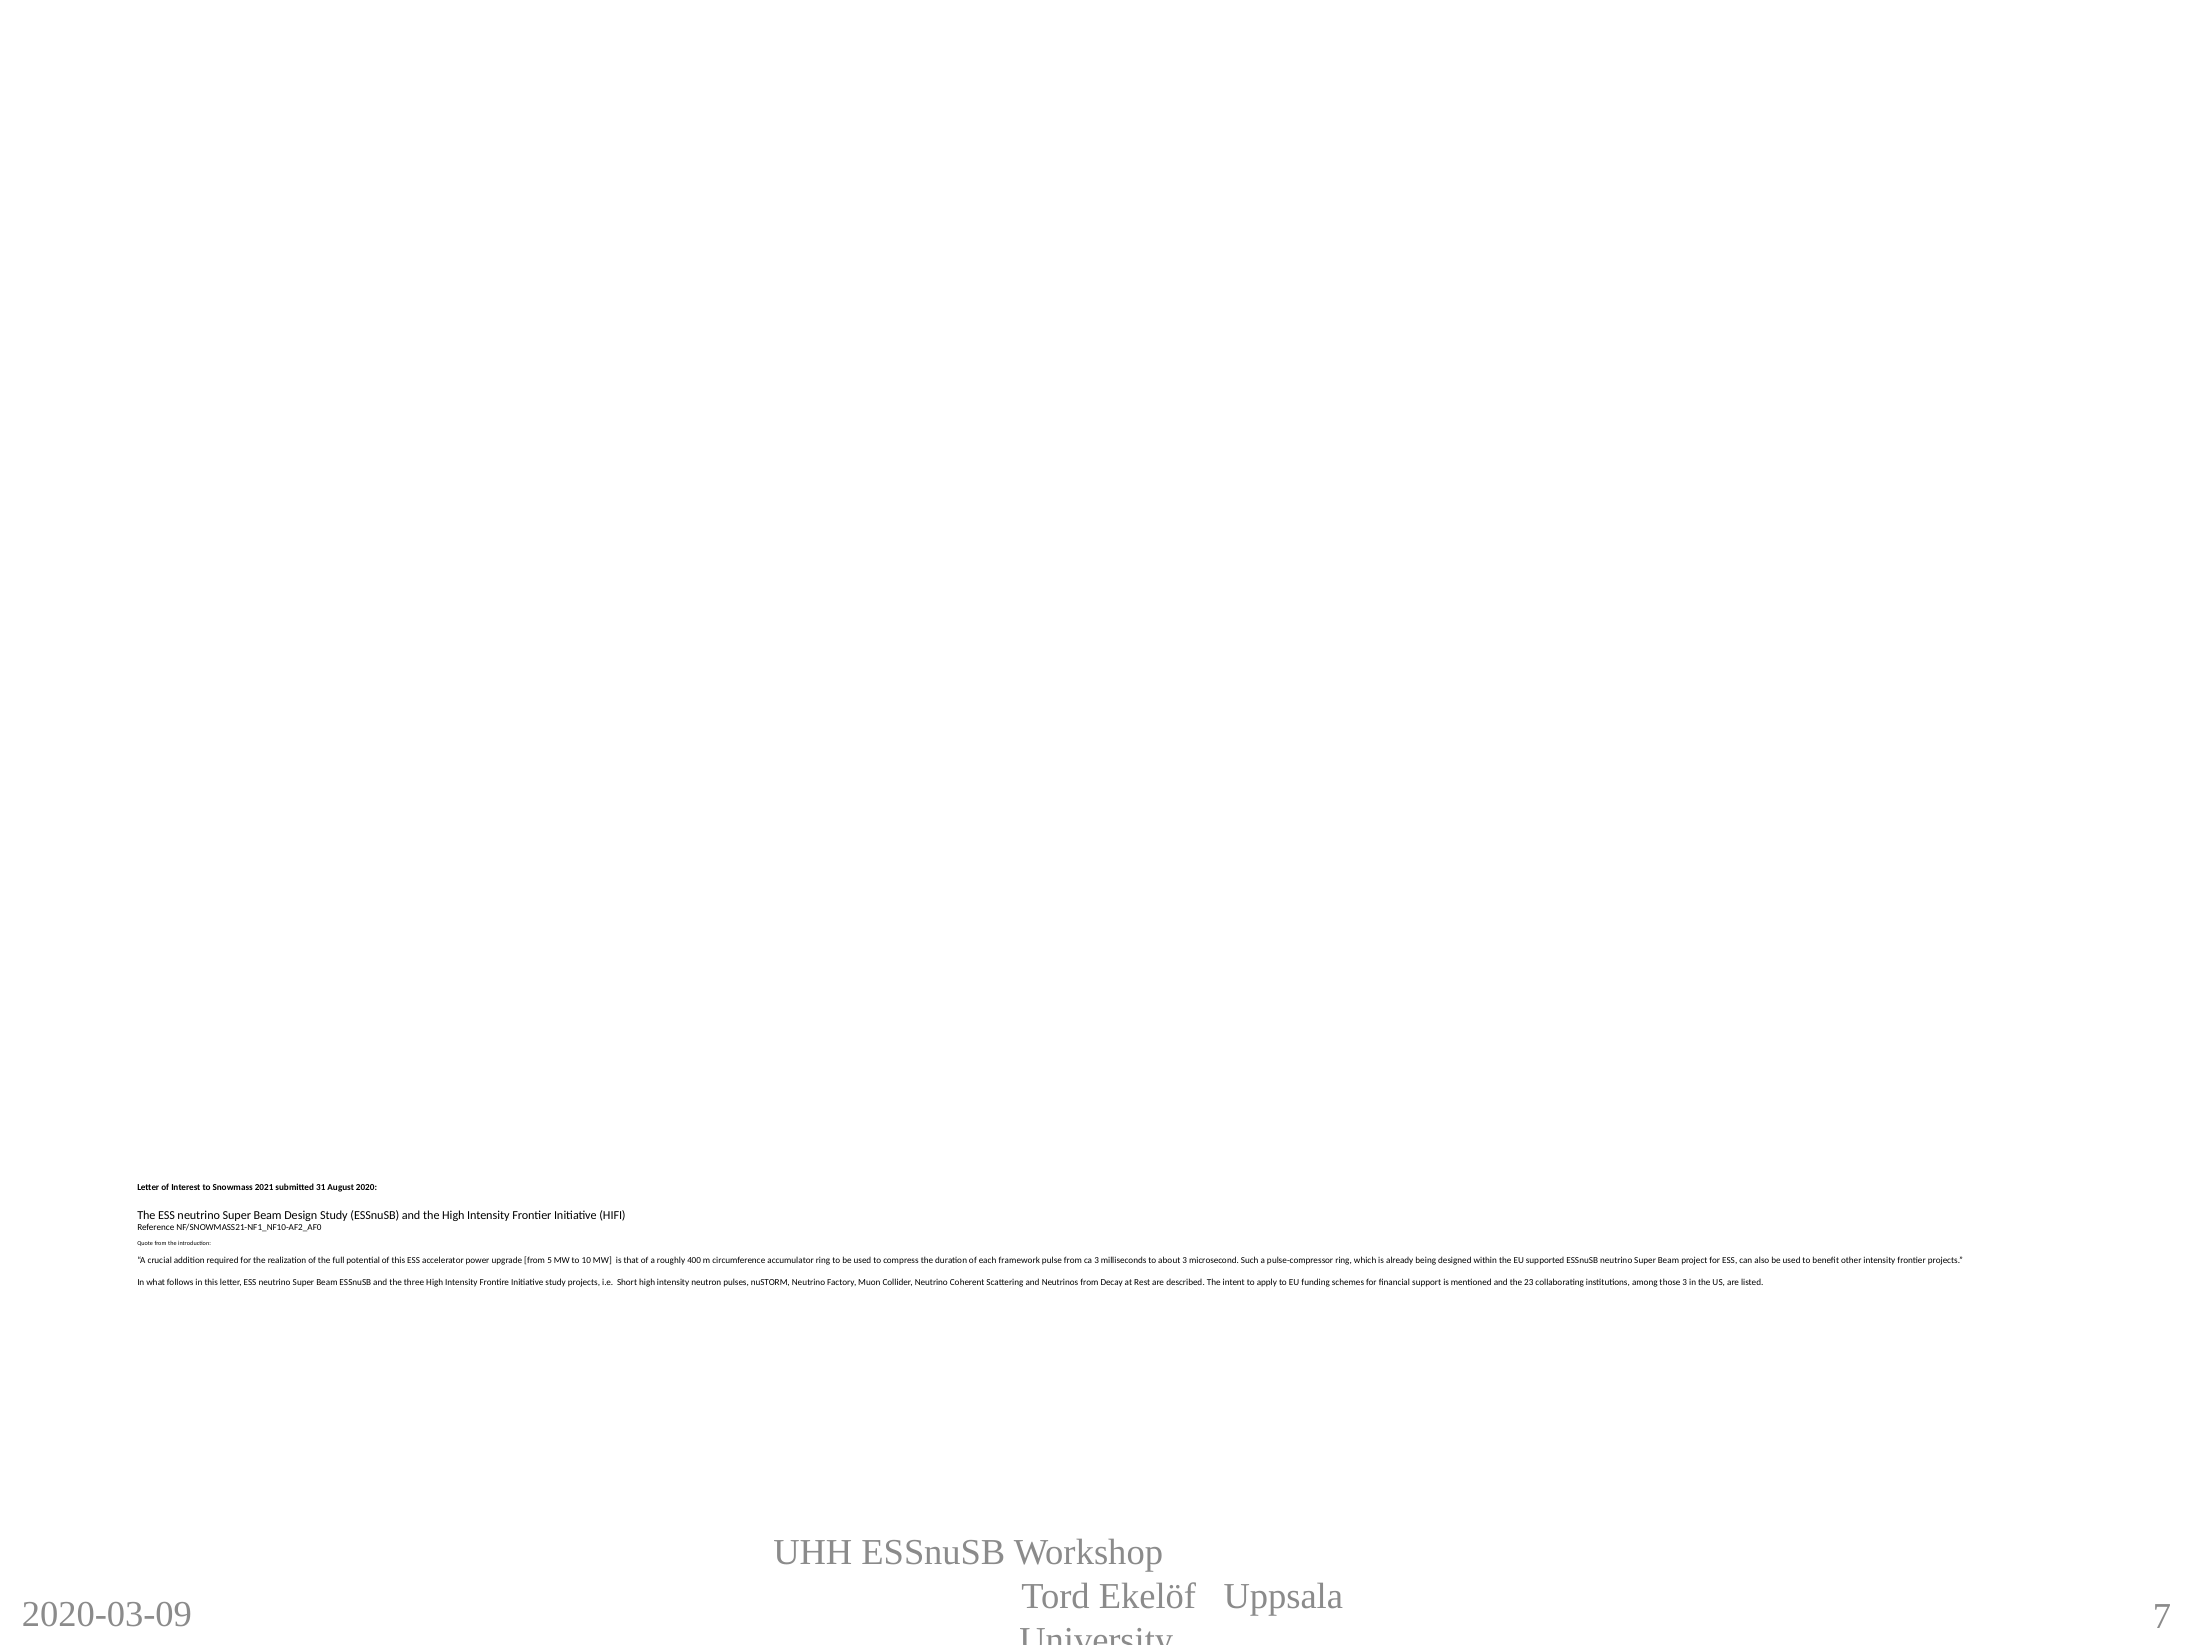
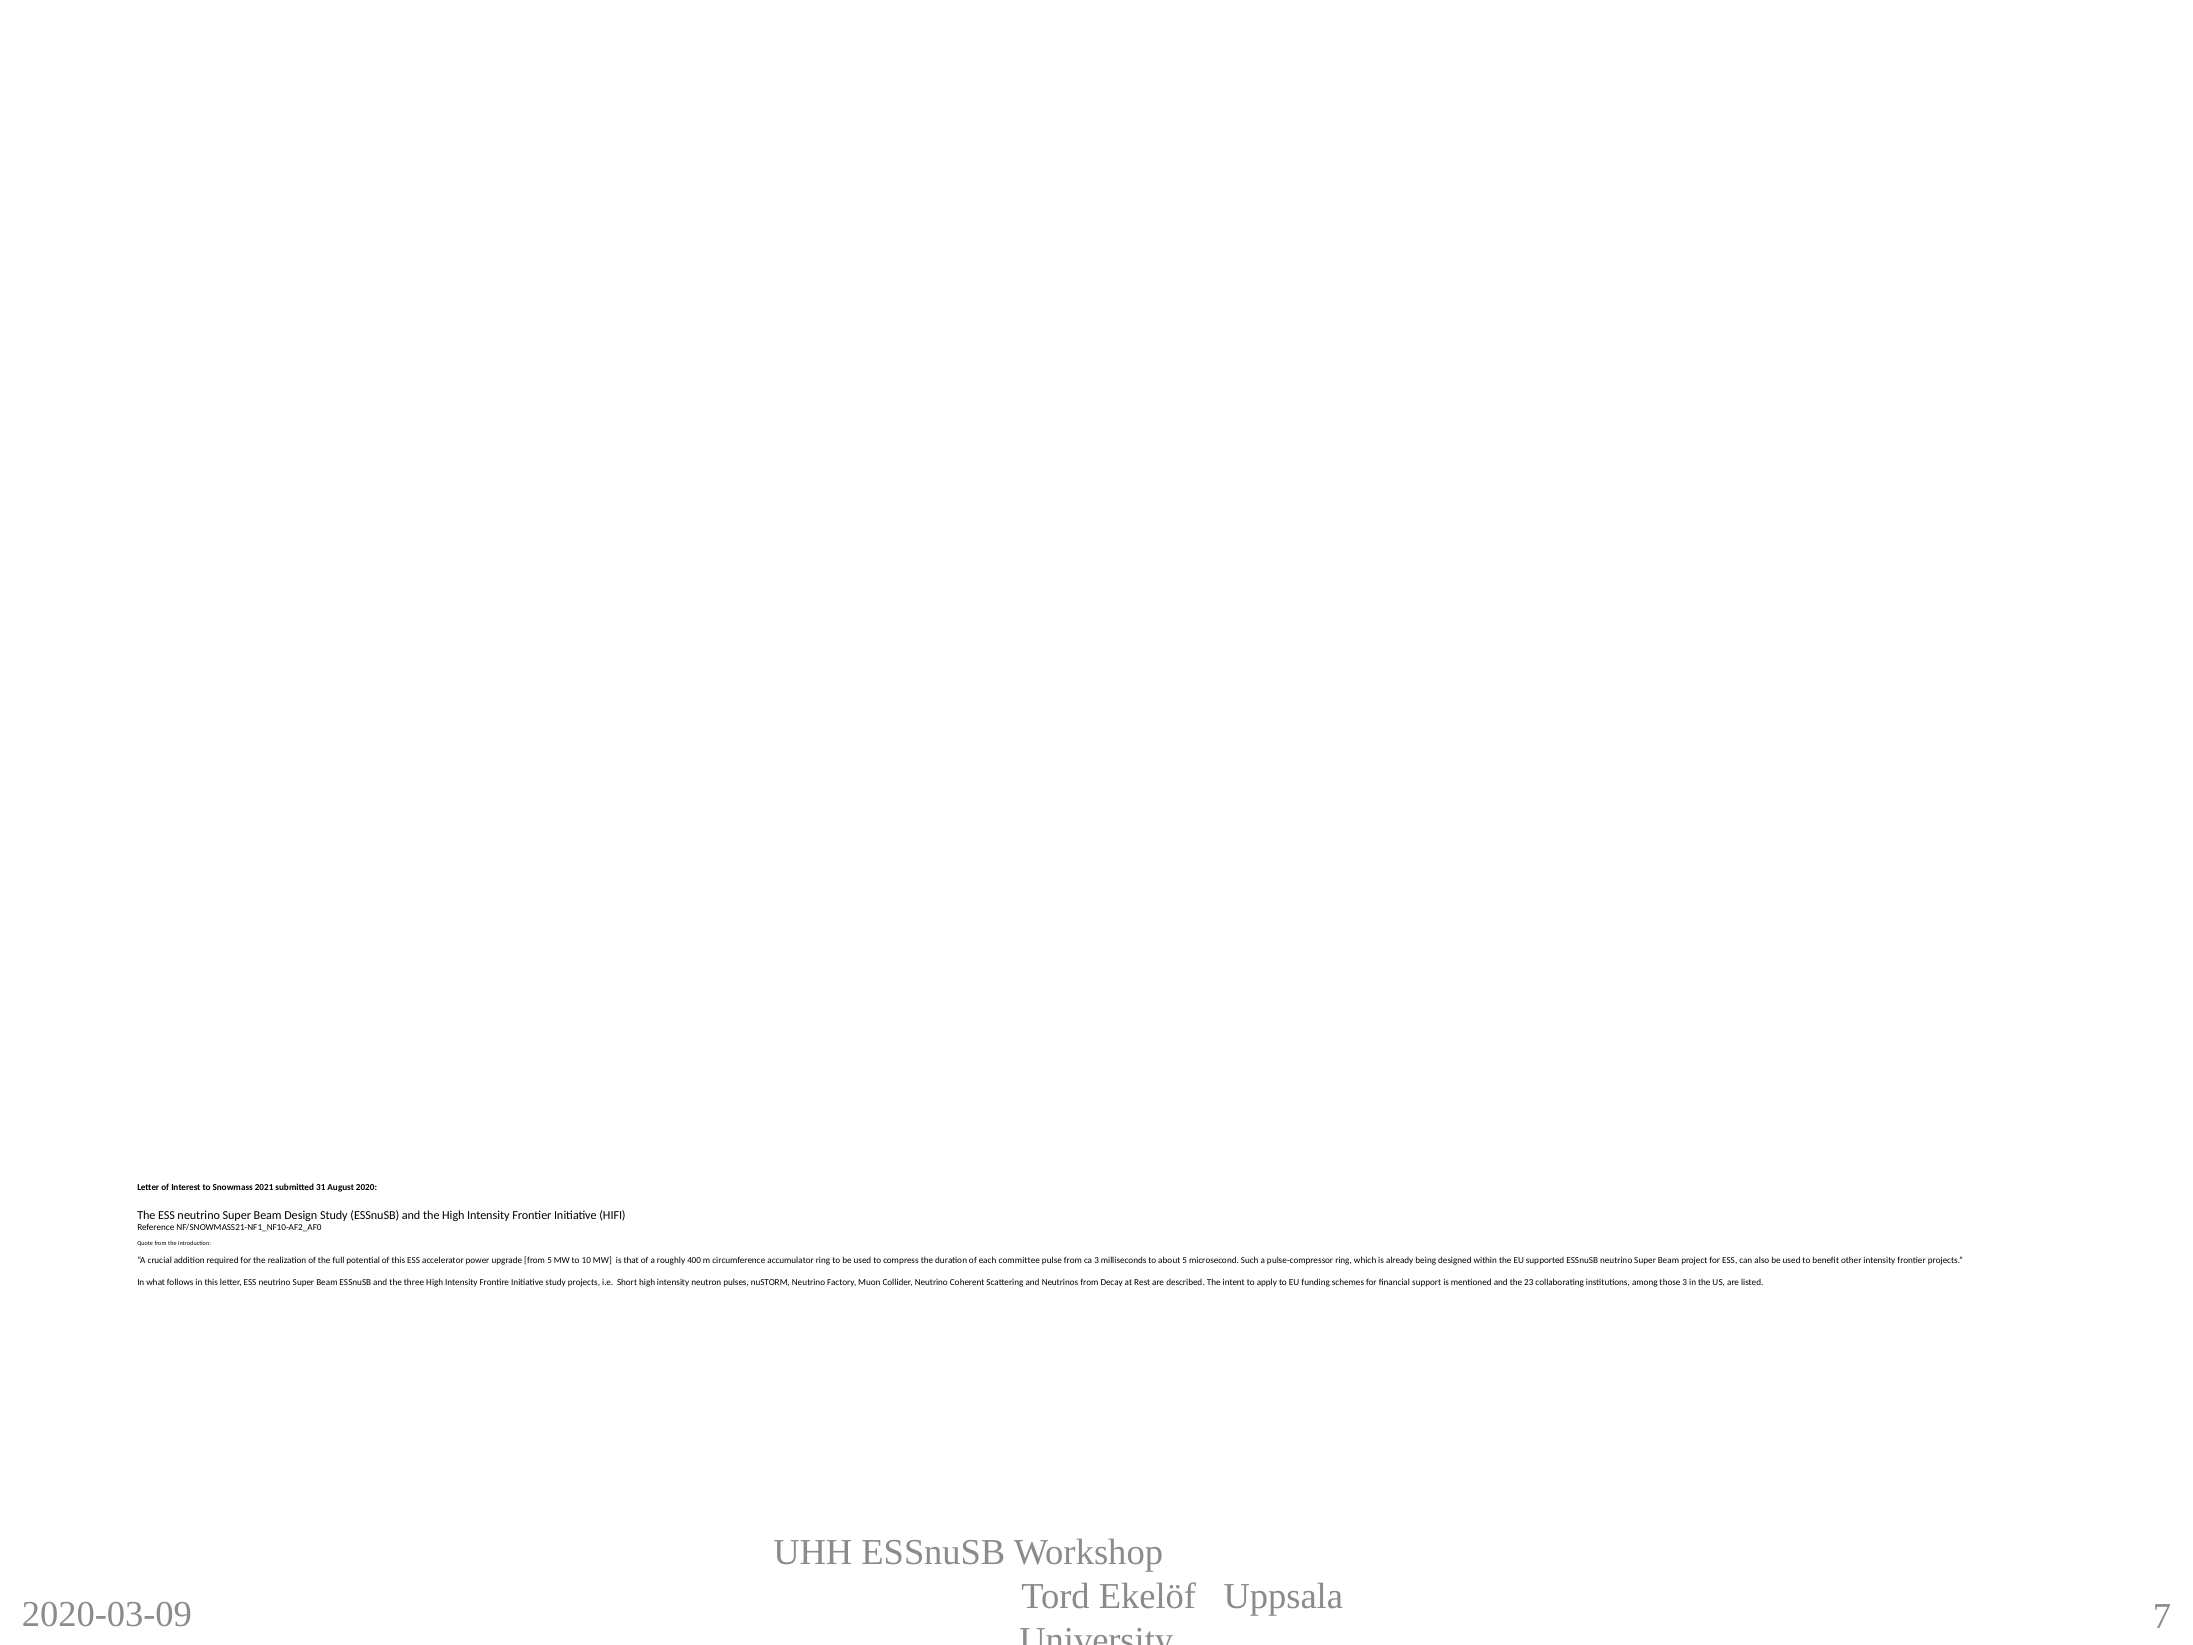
framework: framework -> committee (1019, 1260)
about 3: 3 -> 5 (1185, 1260)
